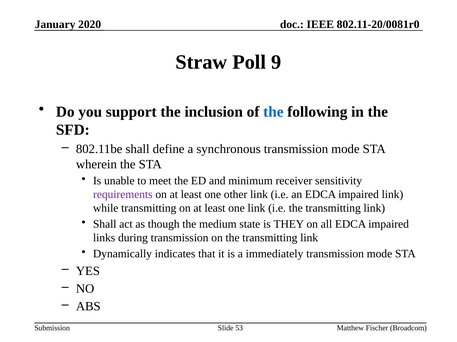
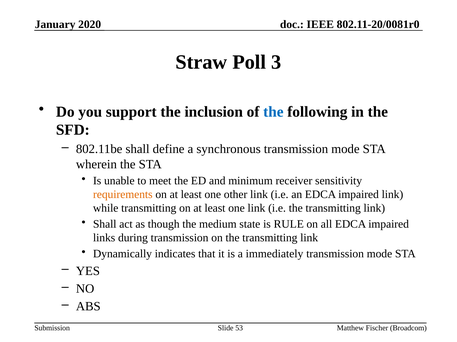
9: 9 -> 3 (276, 62)
requirements colour: purple -> orange (123, 195)
THEY: THEY -> RULE (289, 225)
